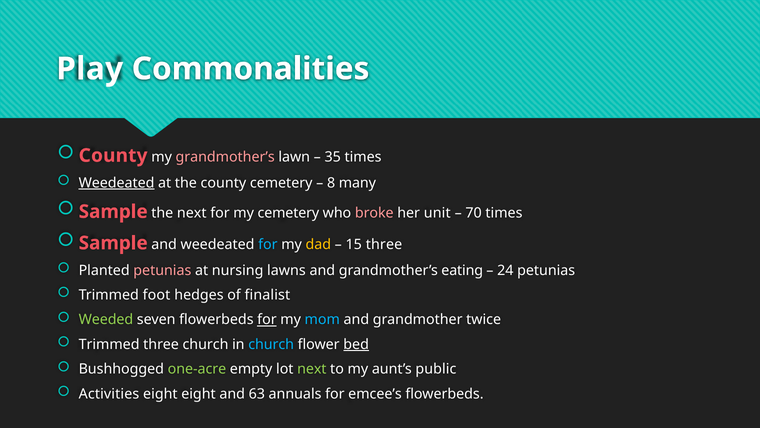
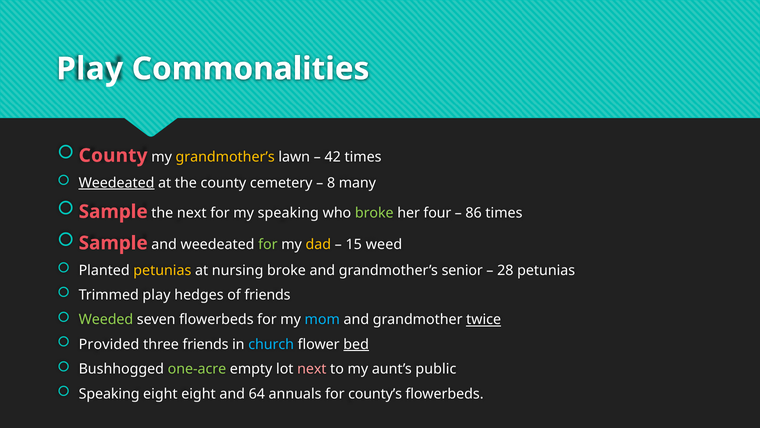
grandmother’s colour: pink -> yellow (225, 157)
35: 35 -> 42 (333, 157)
my cemetery: cemetery -> speaking (288, 213)
broke colour: pink -> light green (374, 213)
unit: unit -> four (437, 213)
70: 70 -> 86 (474, 213)
for colour: light blue -> light green (268, 244)
15 three: three -> weed (384, 244)
petunias colour: pink -> yellow (162, 270)
nursing lawns: lawns -> broke (286, 270)
eating: eating -> senior (462, 270)
24: 24 -> 28 (505, 270)
Trimmed foot: foot -> play (157, 295)
of finalist: finalist -> friends (268, 295)
for underline: present -> none (267, 319)
twice underline: none -> present (484, 319)
Trimmed: Trimmed -> Provided (109, 344)
three church: church -> friends (206, 344)
next colour: light green -> pink (312, 369)
Activities: Activities -> Speaking (109, 394)
63: 63 -> 64 (257, 394)
emcee’s: emcee’s -> county’s (375, 394)
